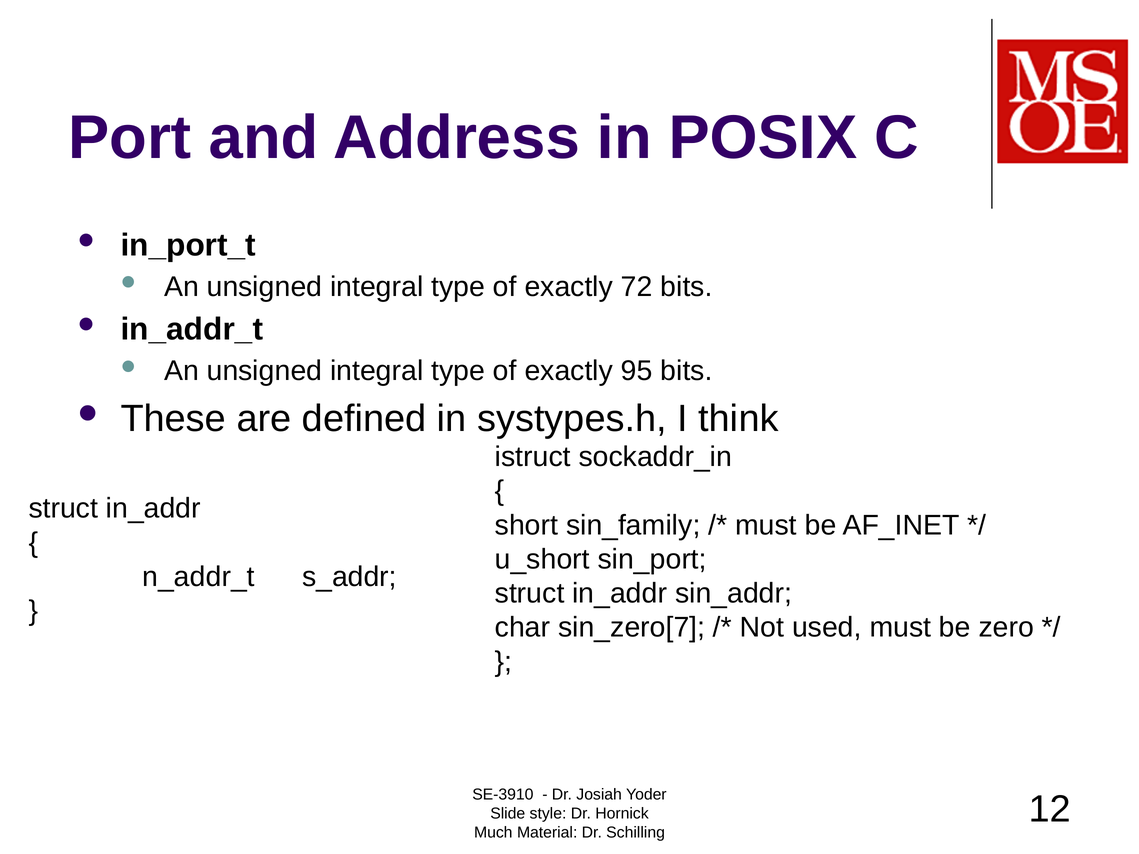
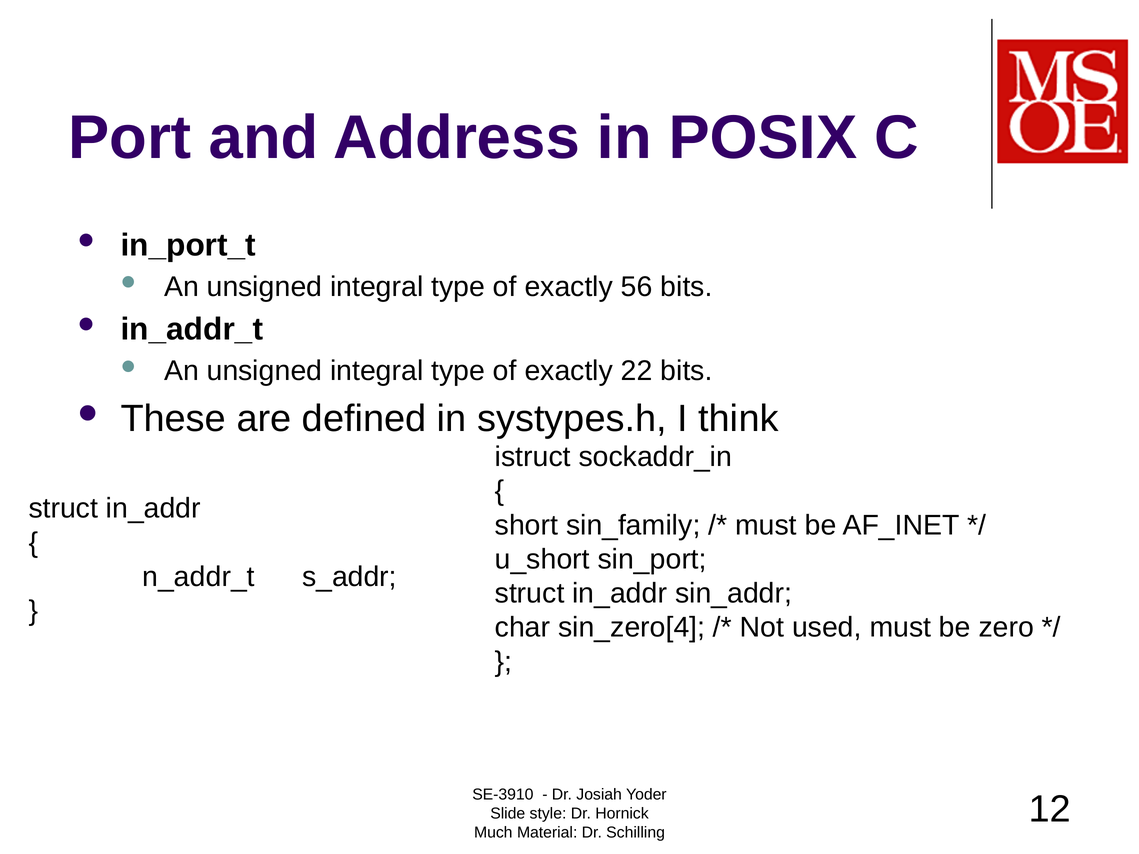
72: 72 -> 56 (637, 287)
95: 95 -> 22 (637, 371)
sin_zero[7: sin_zero[7 -> sin_zero[4 (632, 628)
